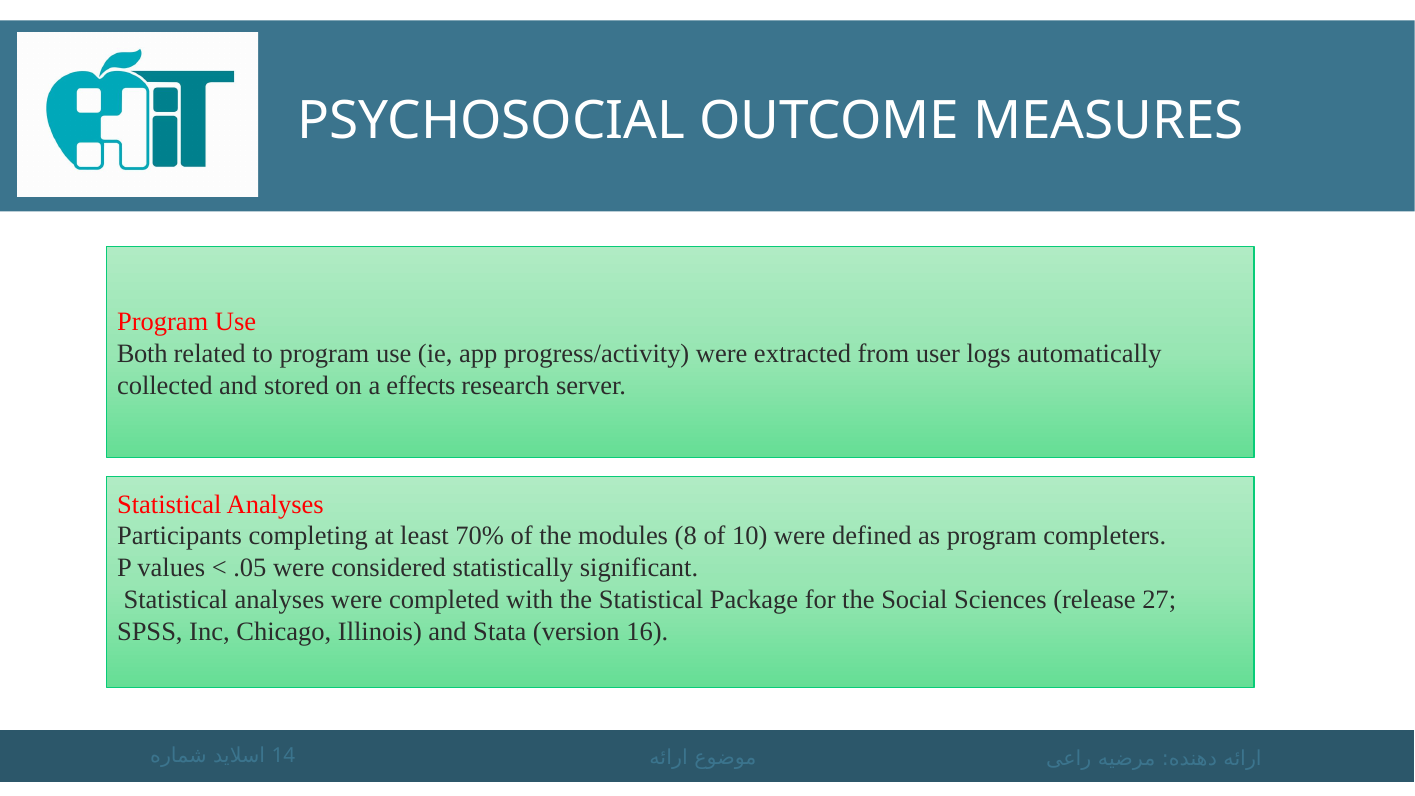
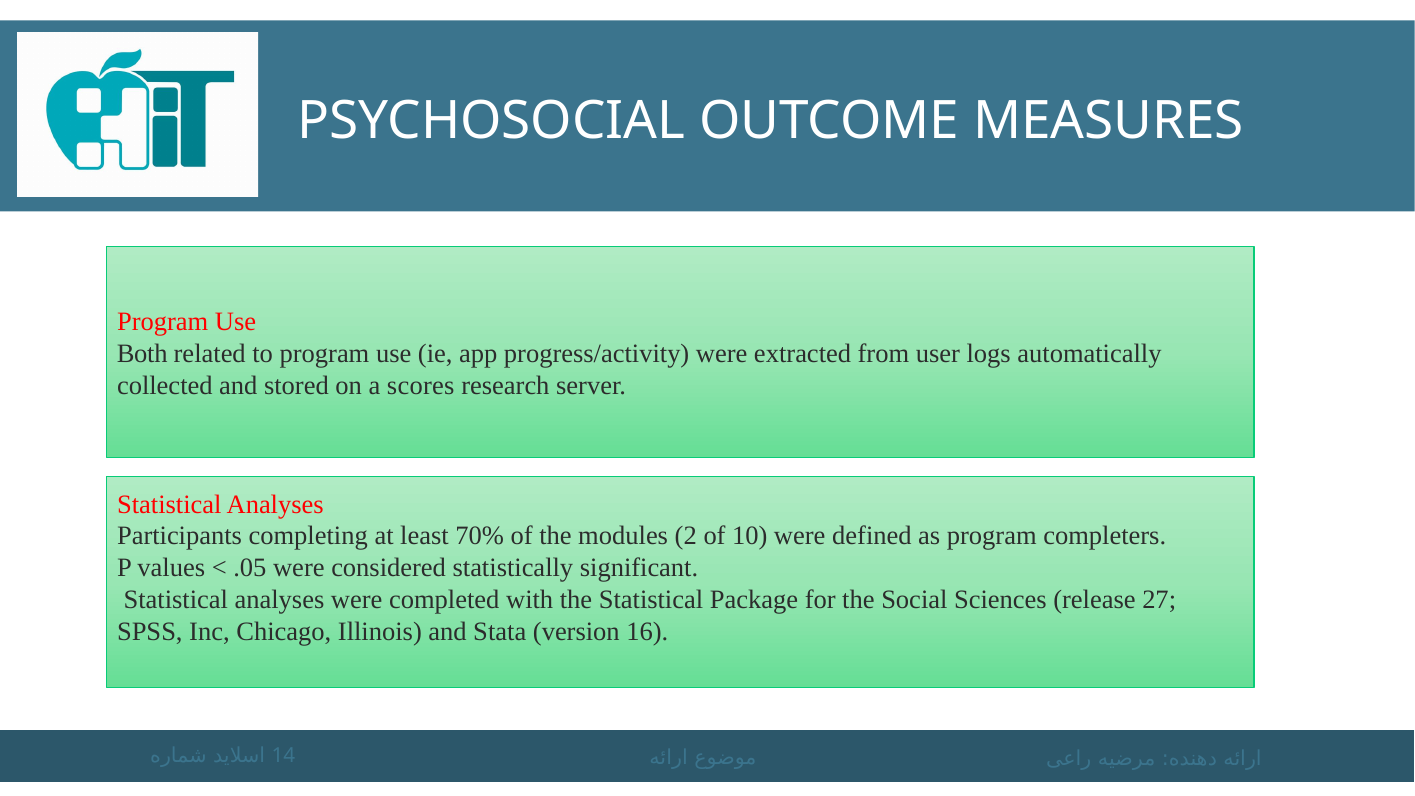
effects: effects -> scores (421, 386)
8: 8 -> 2 (686, 536)
